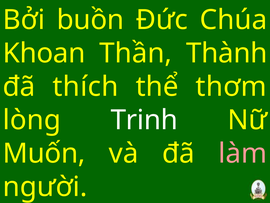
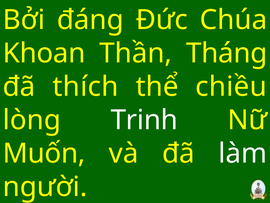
buồn: buồn -> đáng (90, 20)
Thành: Thành -> Tháng (227, 53)
thơm: thơm -> chiều (231, 87)
làm colour: pink -> white (243, 153)
